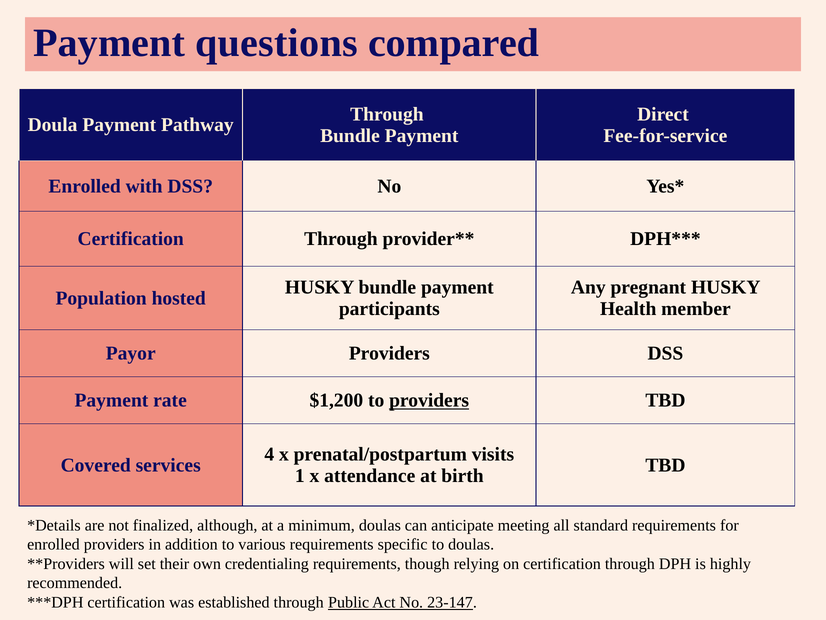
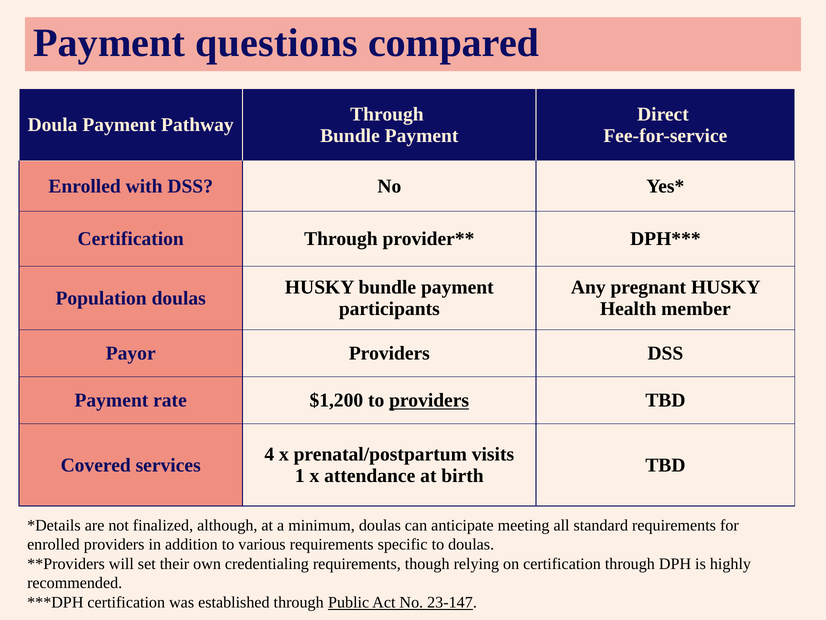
Population hosted: hosted -> doulas (179, 298)
